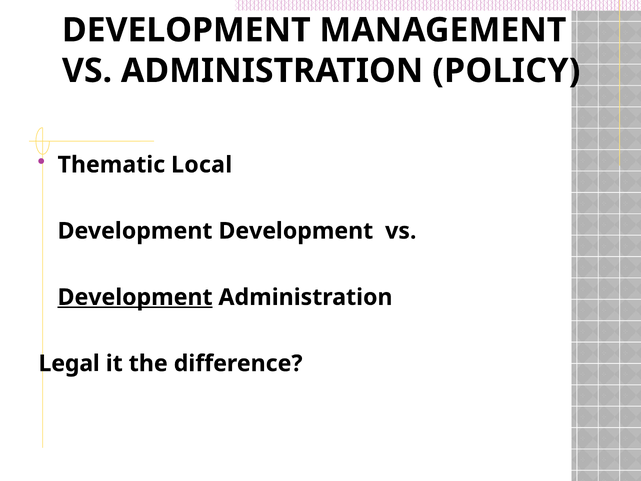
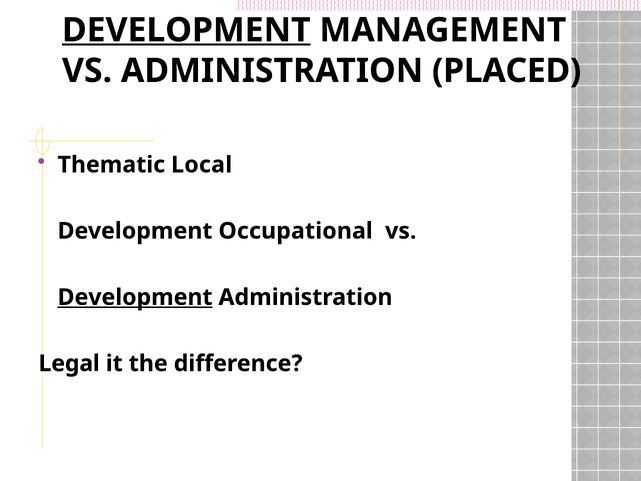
DEVELOPMENT underline: none -> present (186, 30)
POLICY: POLICY -> PLACED (507, 71)
Development Development: Development -> Occupational (296, 231)
